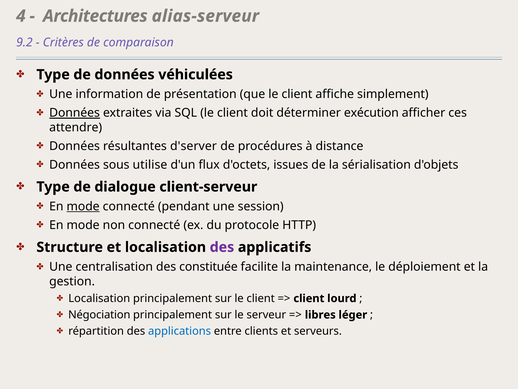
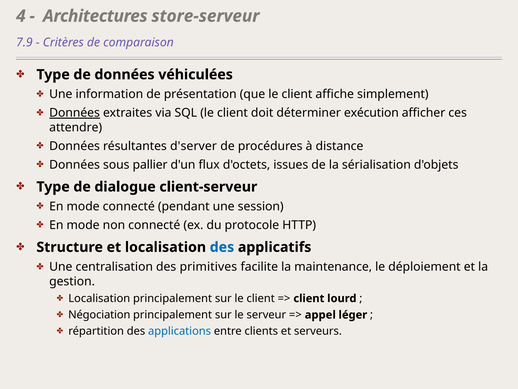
alias-serveur: alias-serveur -> store-serveur (205, 16)
9.2: 9.2 -> 7.9 (24, 42)
utilise: utilise -> pallier (150, 165)
mode underline: present -> none (83, 206)
des colour: purple -> blue (222, 247)
constituée: constituée -> primitives (208, 267)
libres: libres -> appel (320, 314)
